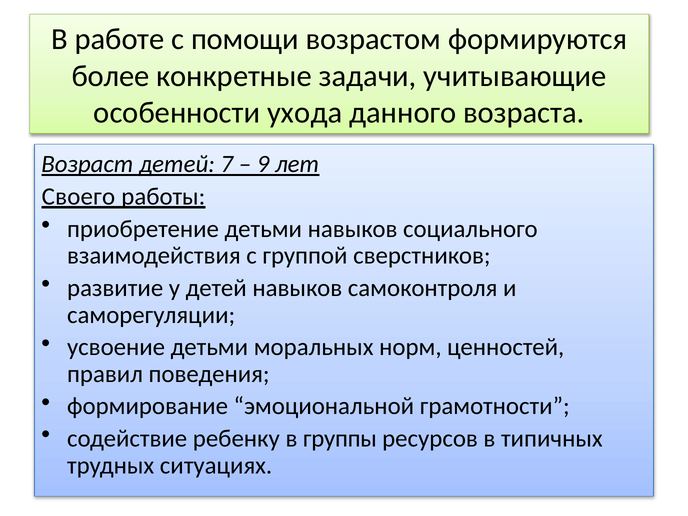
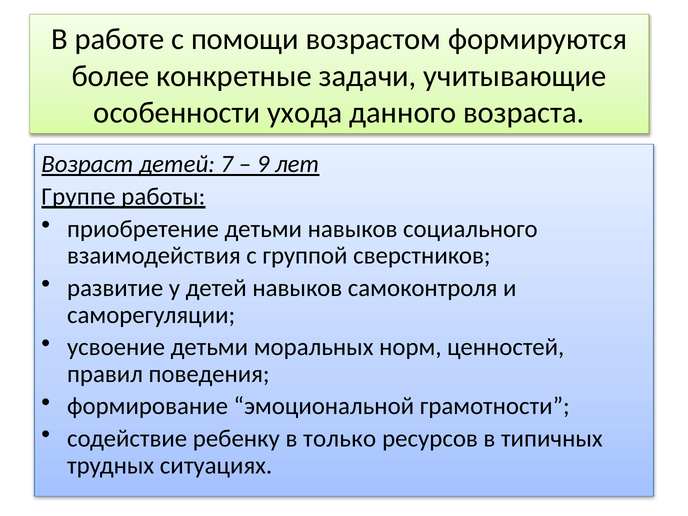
Своего: Своего -> Группе (78, 197)
группы: группы -> только (340, 439)
